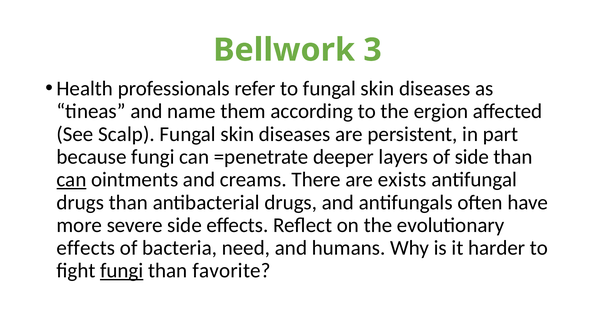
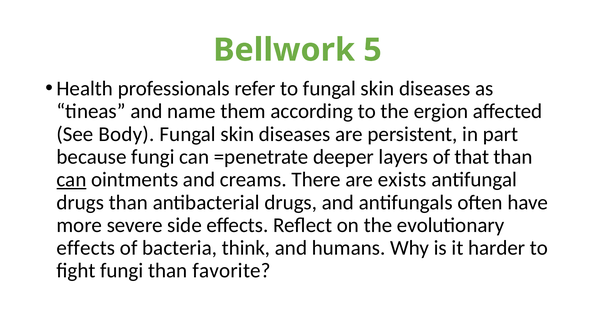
3: 3 -> 5 (373, 50)
Scalp: Scalp -> Body (126, 134)
of side: side -> that (472, 157)
need: need -> think (246, 248)
fungi underline: present -> none (122, 270)
